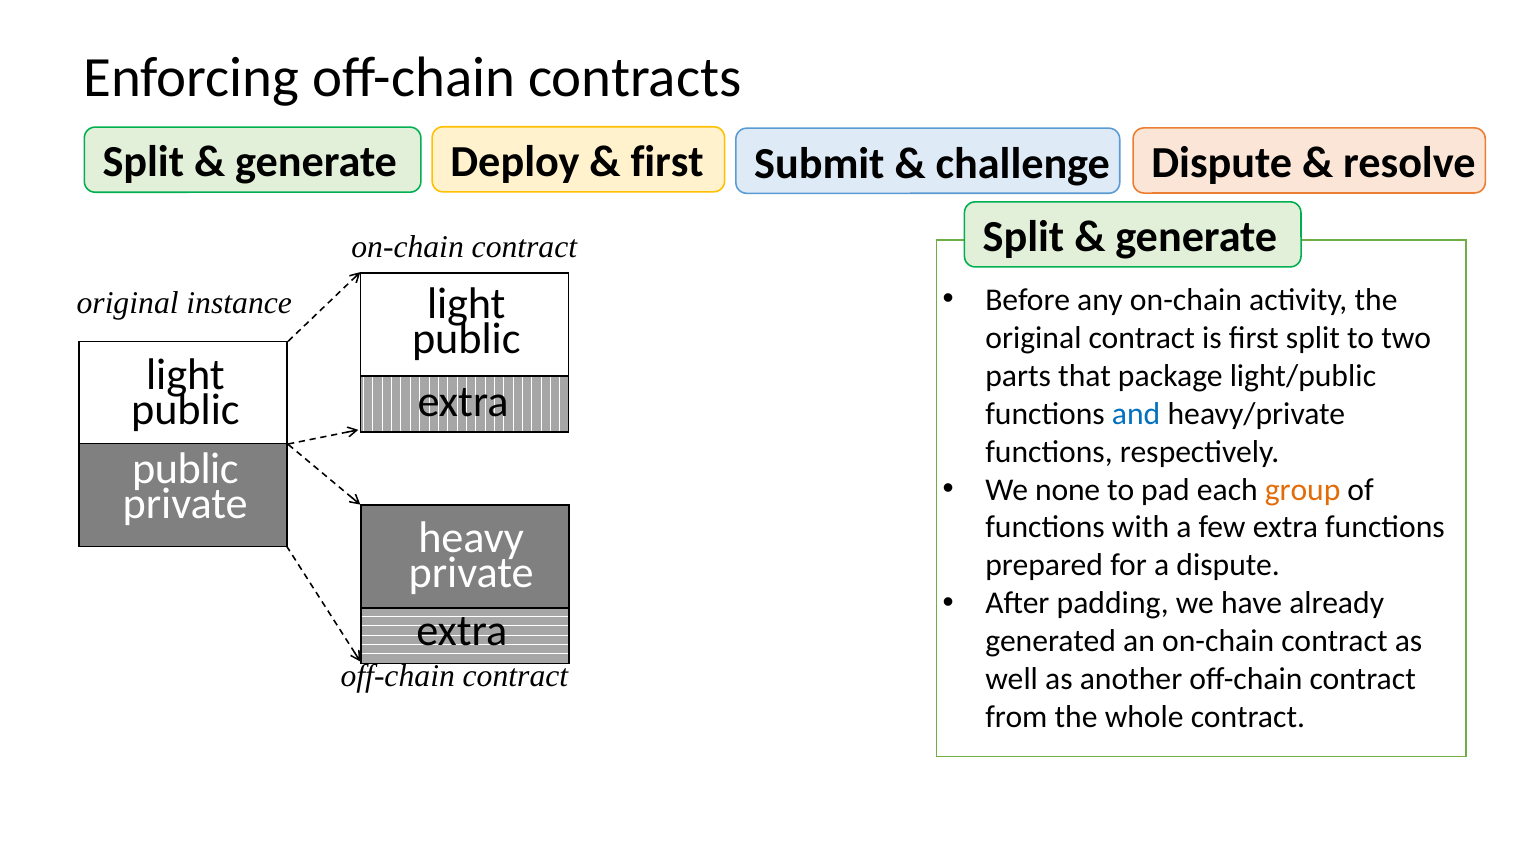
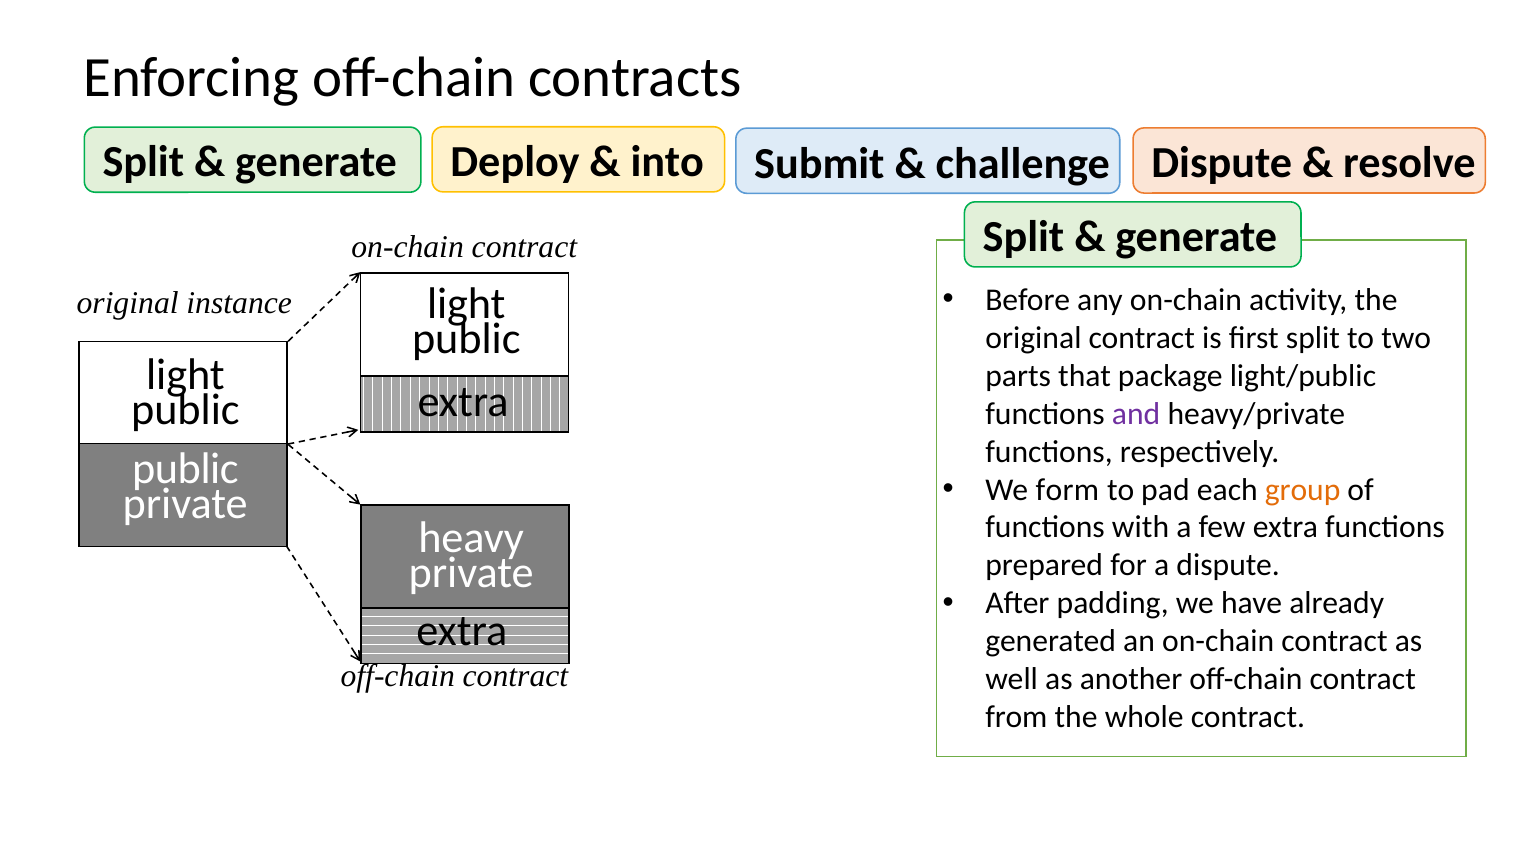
first: first -> into (667, 162)
and colour: blue -> purple (1136, 413)
none: none -> form (1067, 489)
